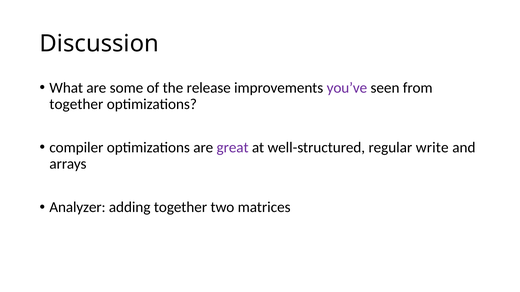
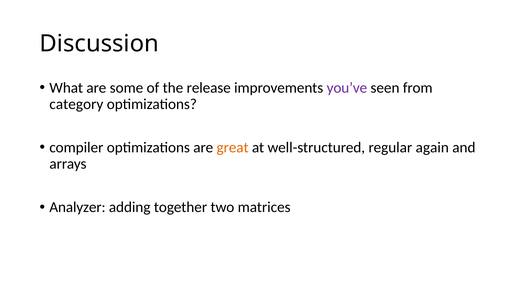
together: together -> category (76, 104)
great colour: purple -> orange (233, 148)
write: write -> again (432, 148)
